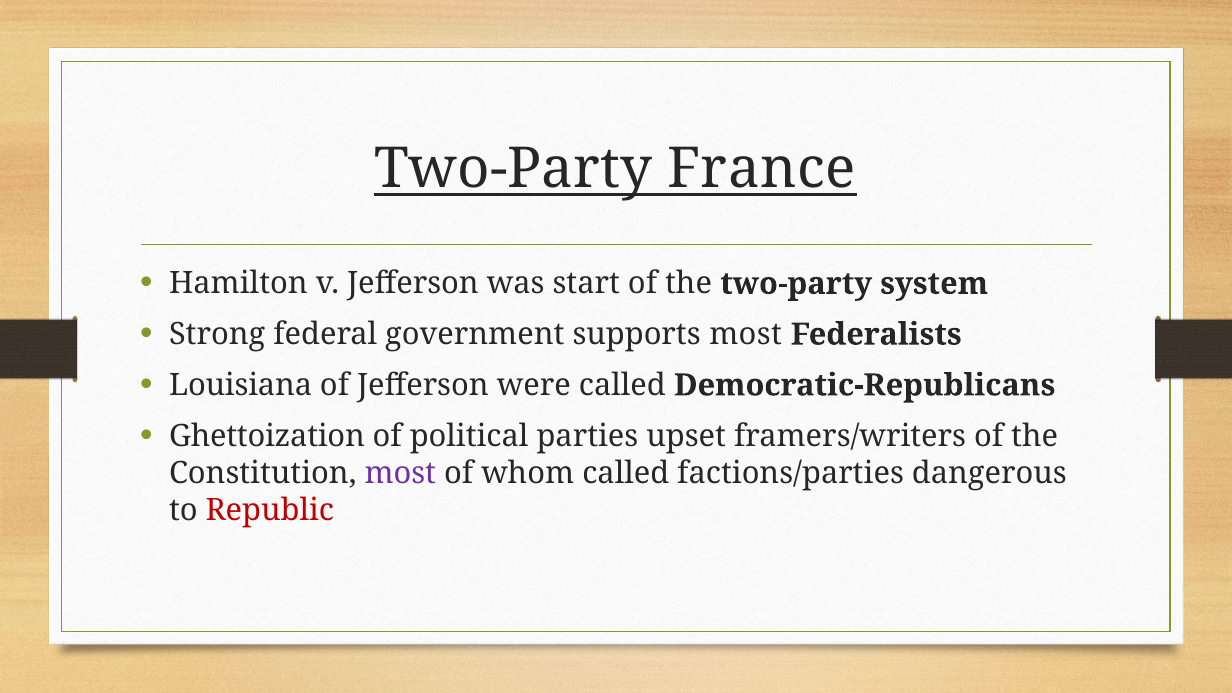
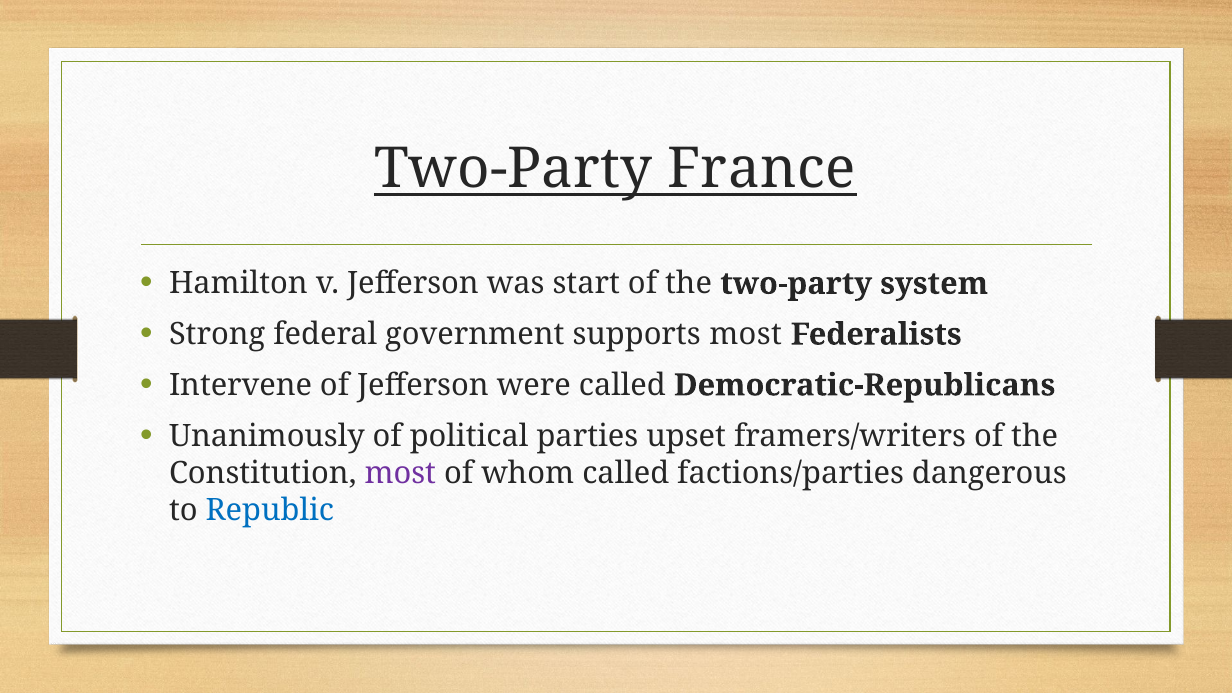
Louisiana: Louisiana -> Intervene (241, 385)
Ghettoization: Ghettoization -> Unanimously (267, 436)
Republic colour: red -> blue (270, 510)
